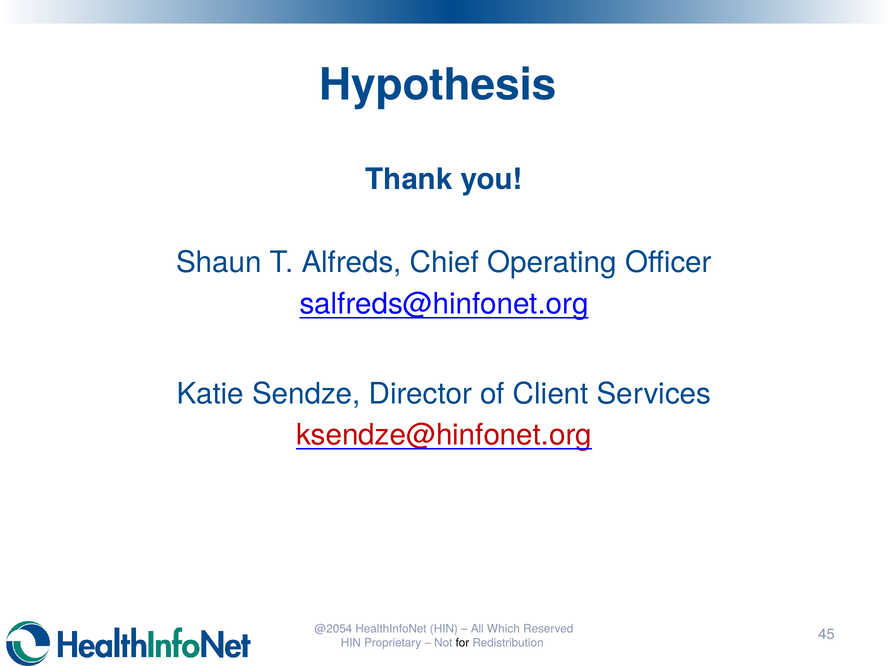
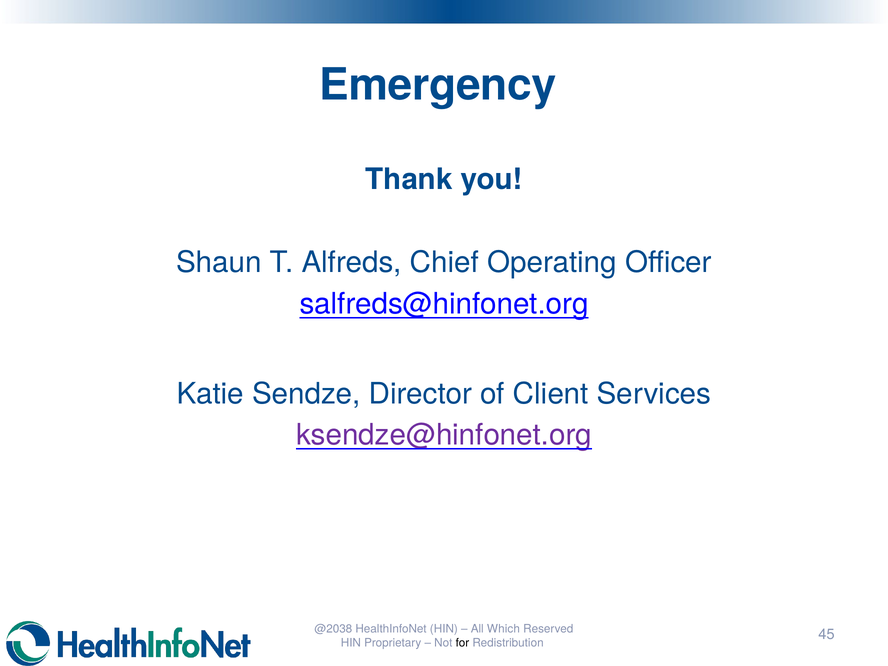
Hypothesis: Hypothesis -> Emergency (438, 85)
ksendze@hinfonet.org colour: red -> purple (444, 435)
@2054: @2054 -> @2038 (333, 629)
